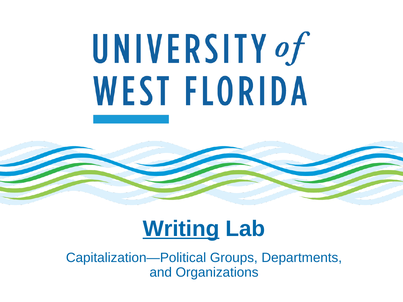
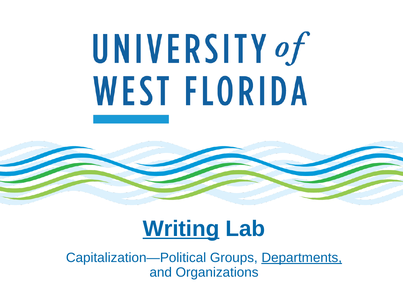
Departments underline: none -> present (302, 258)
